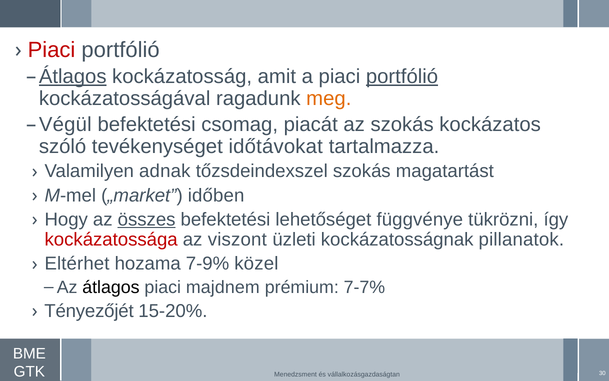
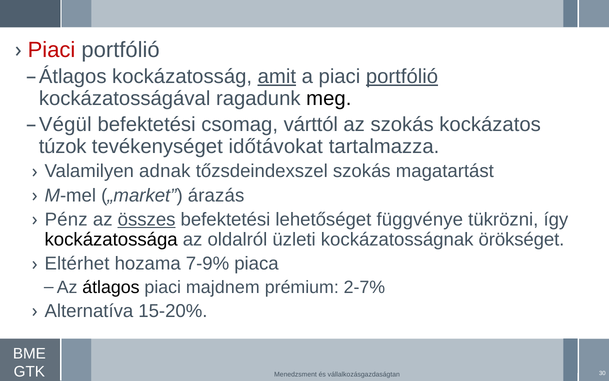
Átlagos underline: present -> none (73, 76)
amit underline: none -> present (277, 76)
meg colour: orange -> black (329, 98)
piacát: piacát -> várttól (311, 124)
szóló: szóló -> túzok (63, 146)
időben: időben -> árazás (216, 195)
Hogy: Hogy -> Pénz (66, 219)
kockázatossága colour: red -> black (111, 239)
viszont: viszont -> oldalról (237, 239)
pillanatok: pillanatok -> örökséget (521, 239)
közel: közel -> piaca (256, 263)
7-7%: 7-7% -> 2-7% (364, 287)
Tényezőjét: Tényezőjét -> Alternatíva (89, 311)
